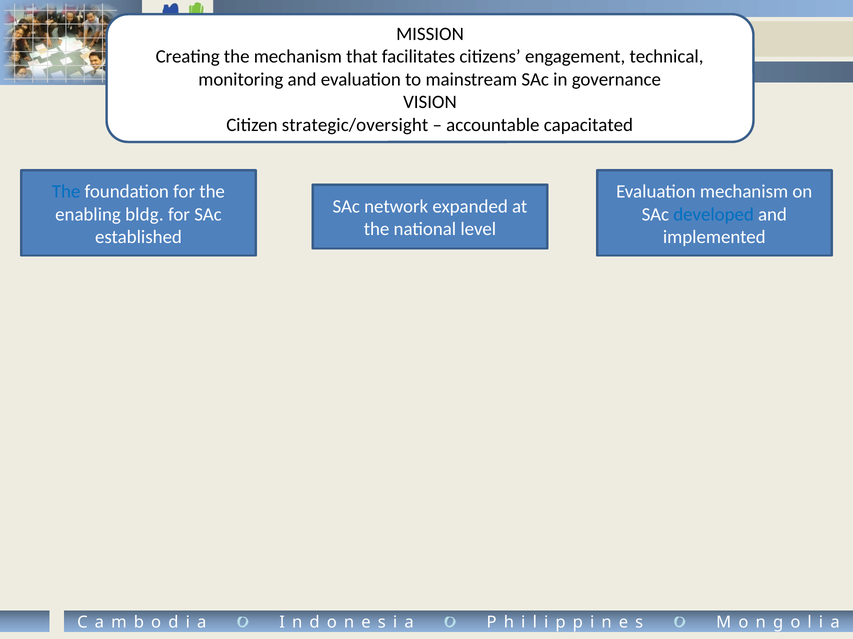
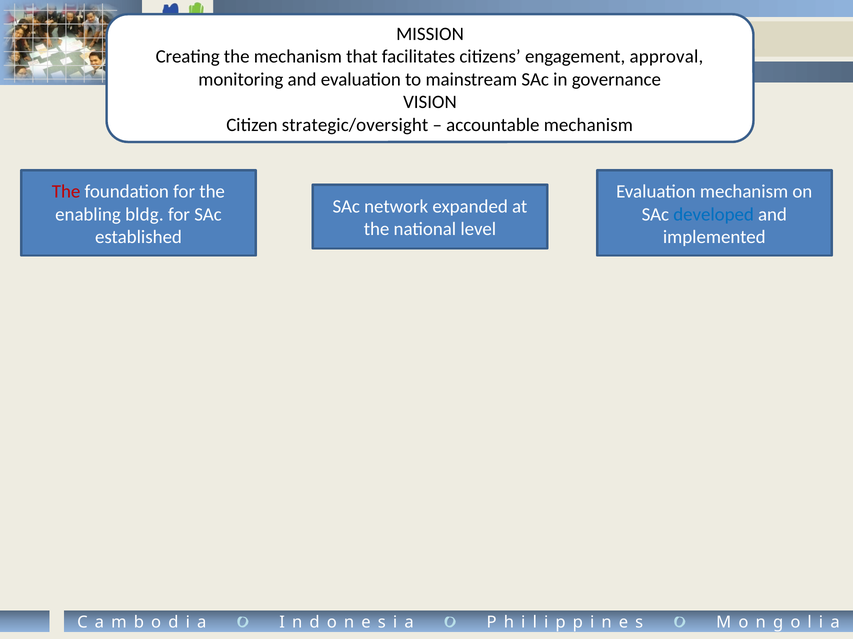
technical: technical -> approval (666, 57)
accountable capacitated: capacitated -> mechanism (588, 125)
The colour: blue -> red (66, 192)
